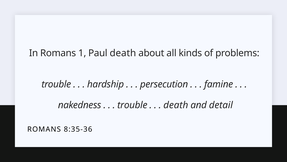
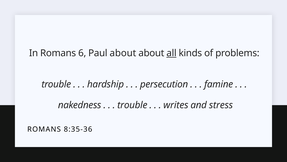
1: 1 -> 6 (82, 53)
Paul death: death -> about (123, 53)
all underline: none -> present (172, 53)
death: death -> writes (176, 105)
detail: detail -> stress (221, 105)
